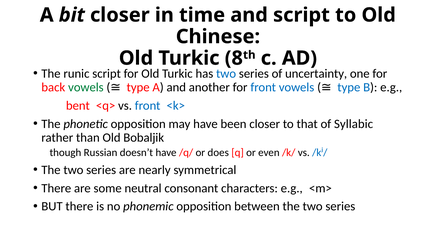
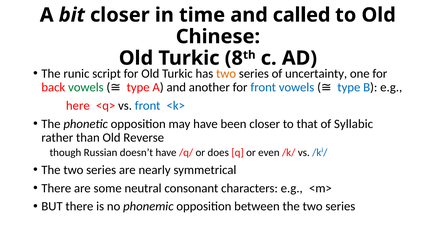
and script: script -> called (302, 15)
two colour: blue -> orange (226, 74)
bent: bent -> here (78, 106)
Bobaljik: Bobaljik -> Reverse (144, 138)
